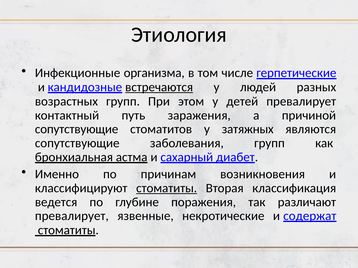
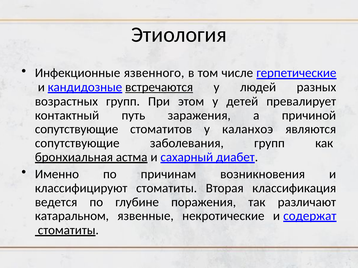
организма: организма -> язвенного (154, 73)
затяжных: затяжных -> каланхоэ (248, 129)
стоматиты underline: present -> none (167, 188)
превалирует: превалирует -> катаральном (72, 216)
